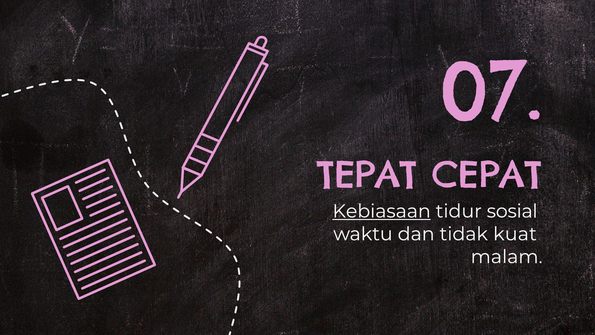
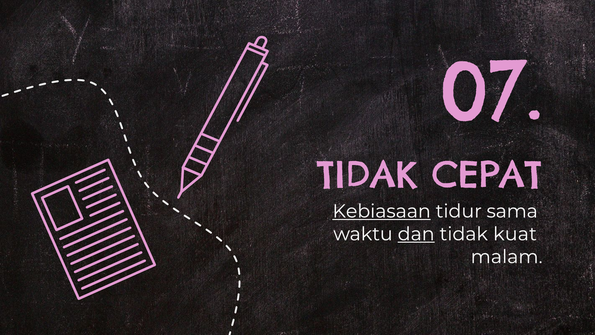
TEPAT: TEPAT -> TIDAK (367, 175)
sosial: sosial -> sama (512, 211)
dan underline: none -> present (416, 234)
